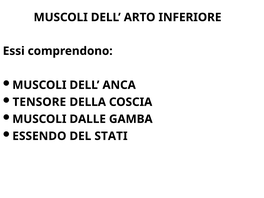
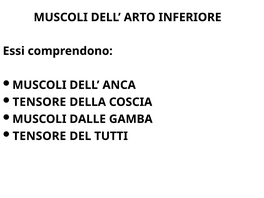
ESSENDO: ESSENDO -> TENSORE (39, 136)
STATI: STATI -> TUTTI (111, 136)
